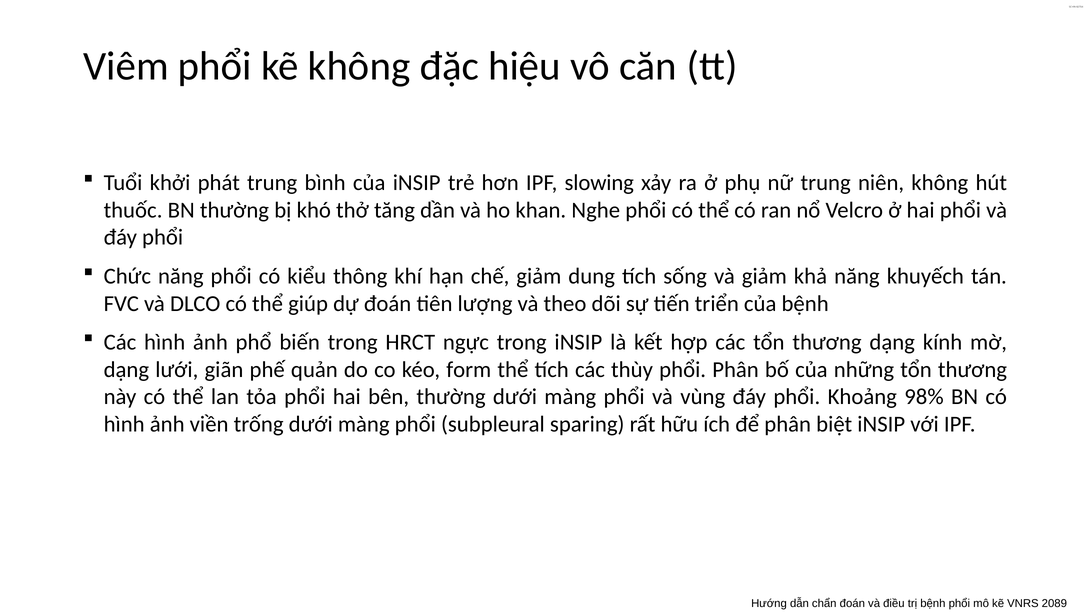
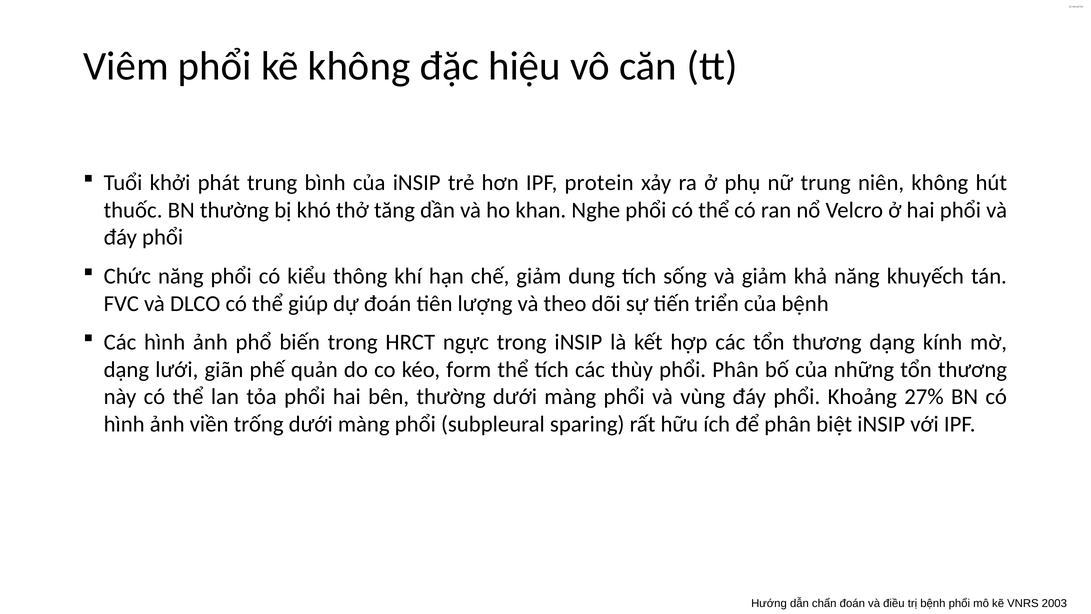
slowing: slowing -> protein (599, 183)
98%: 98% -> 27% (924, 397)
2089: 2089 -> 2003 (1054, 603)
